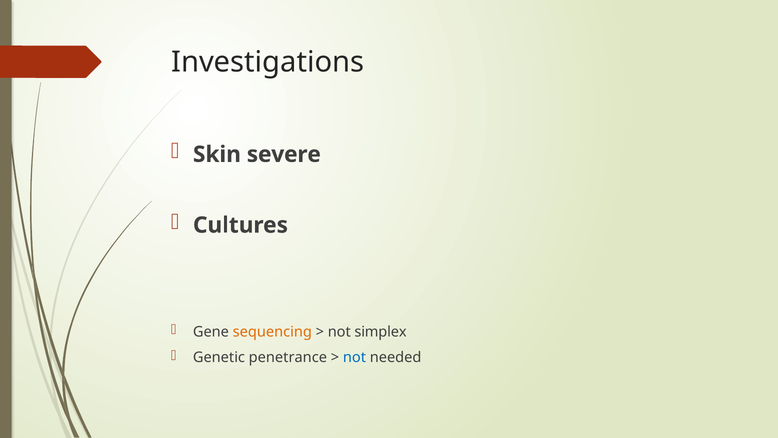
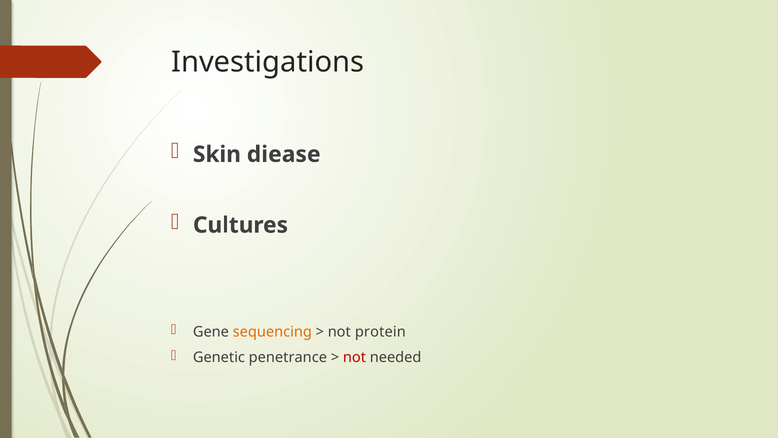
severe: severe -> diease (284, 154)
simplex: simplex -> protein (380, 332)
not colour: blue -> red (354, 357)
